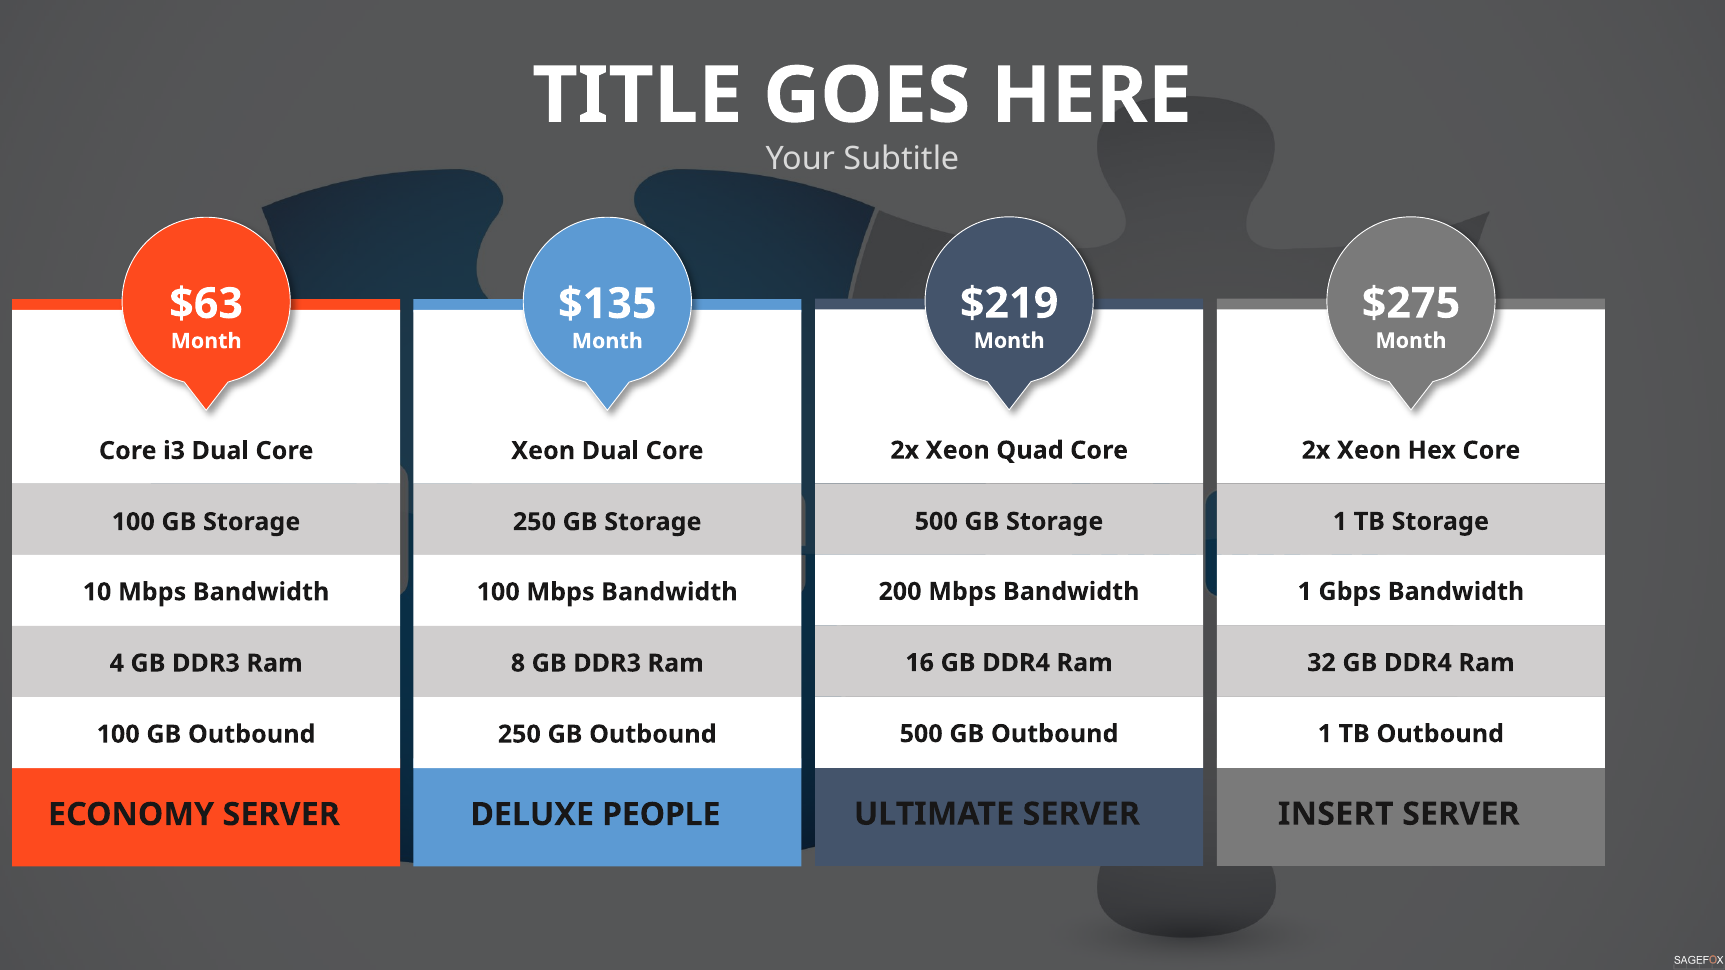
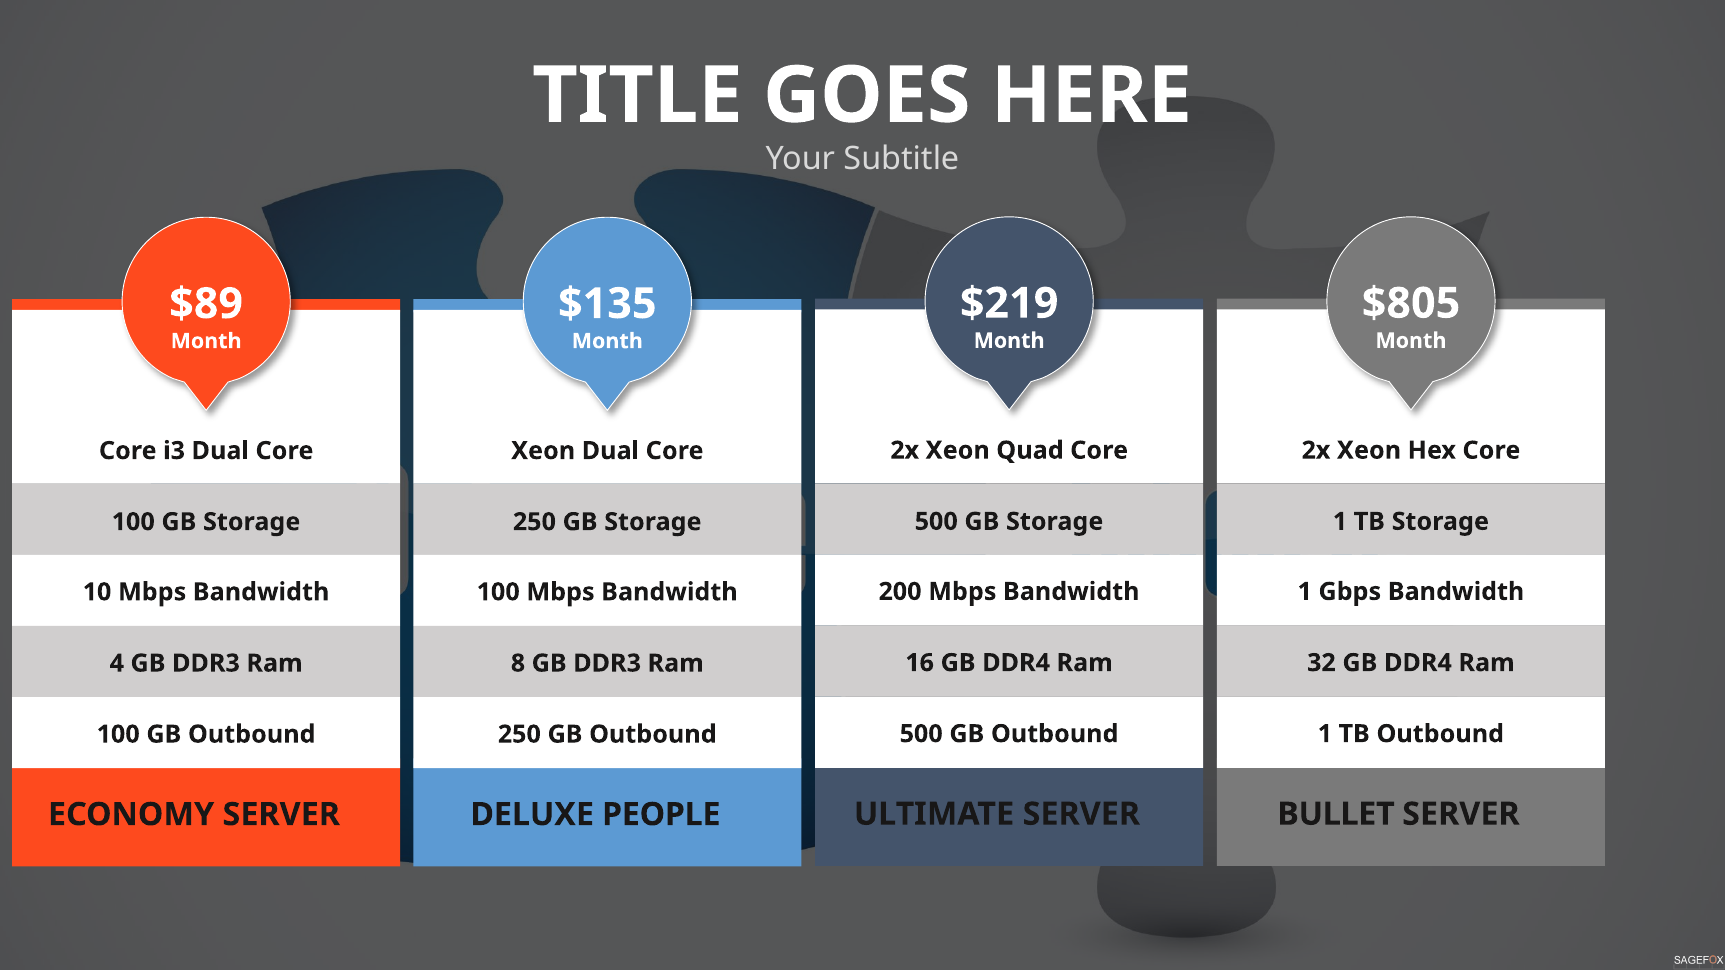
$275: $275 -> $805 (1411, 304)
$63: $63 -> $89 (206, 304)
INSERT: INSERT -> BULLET (1336, 814)
